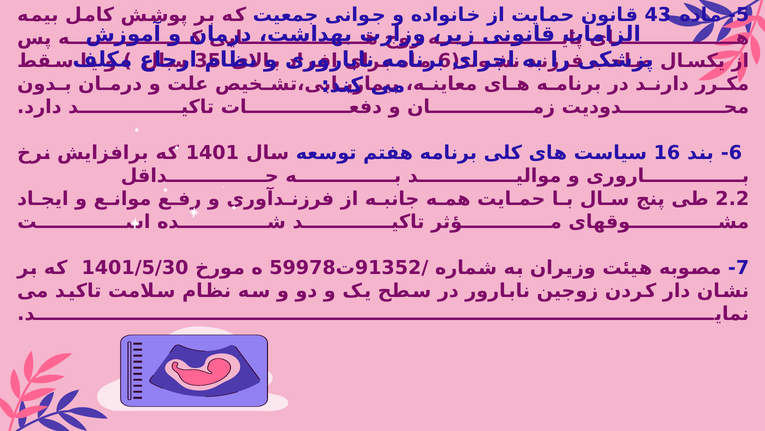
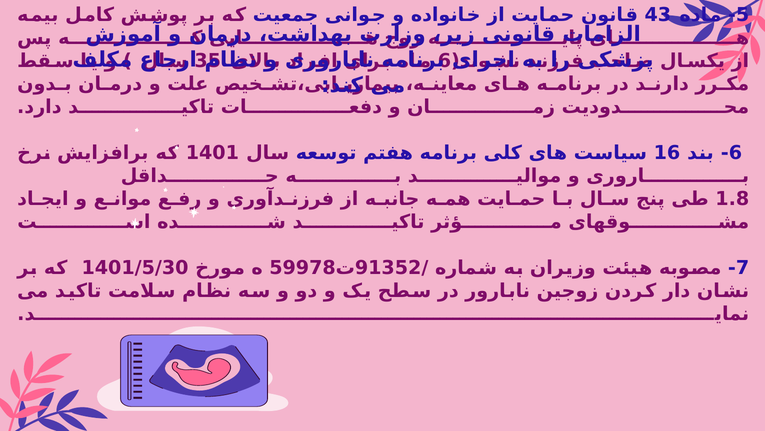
2.2: 2.2 -> 1.8 (732, 199)
